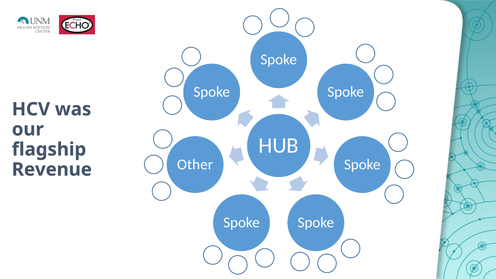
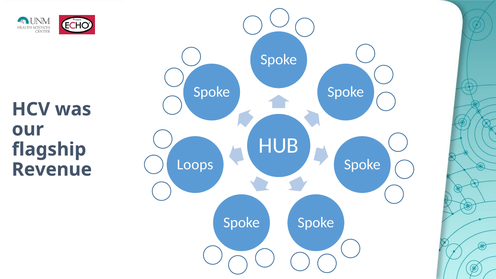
Other: Other -> Loops (195, 164)
